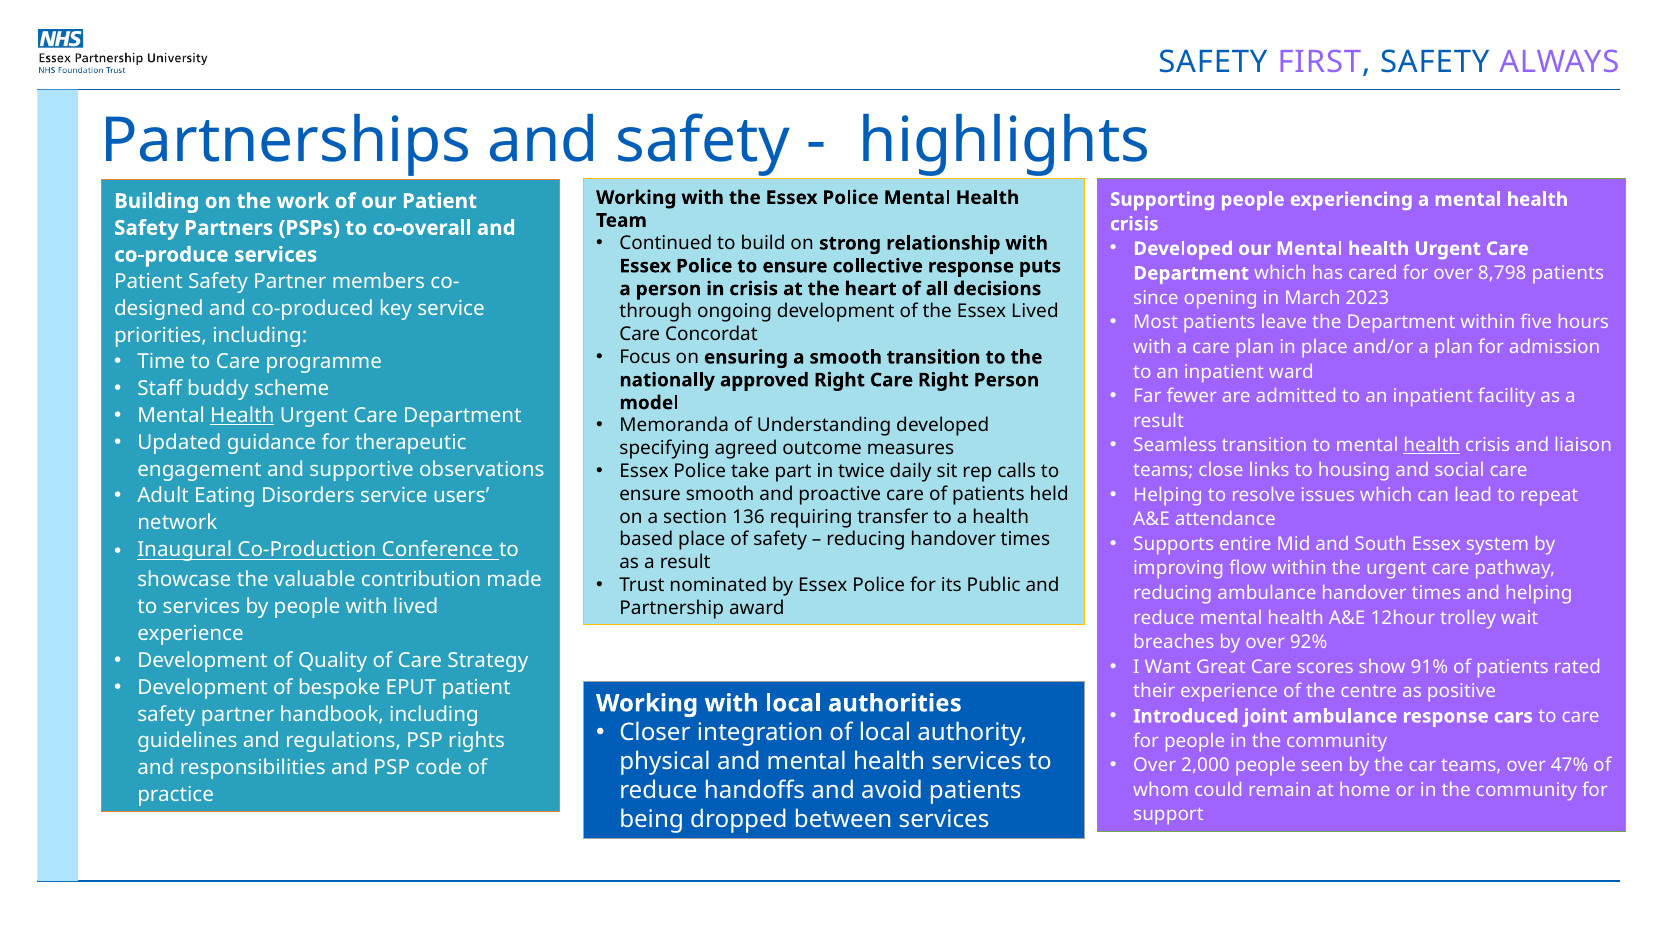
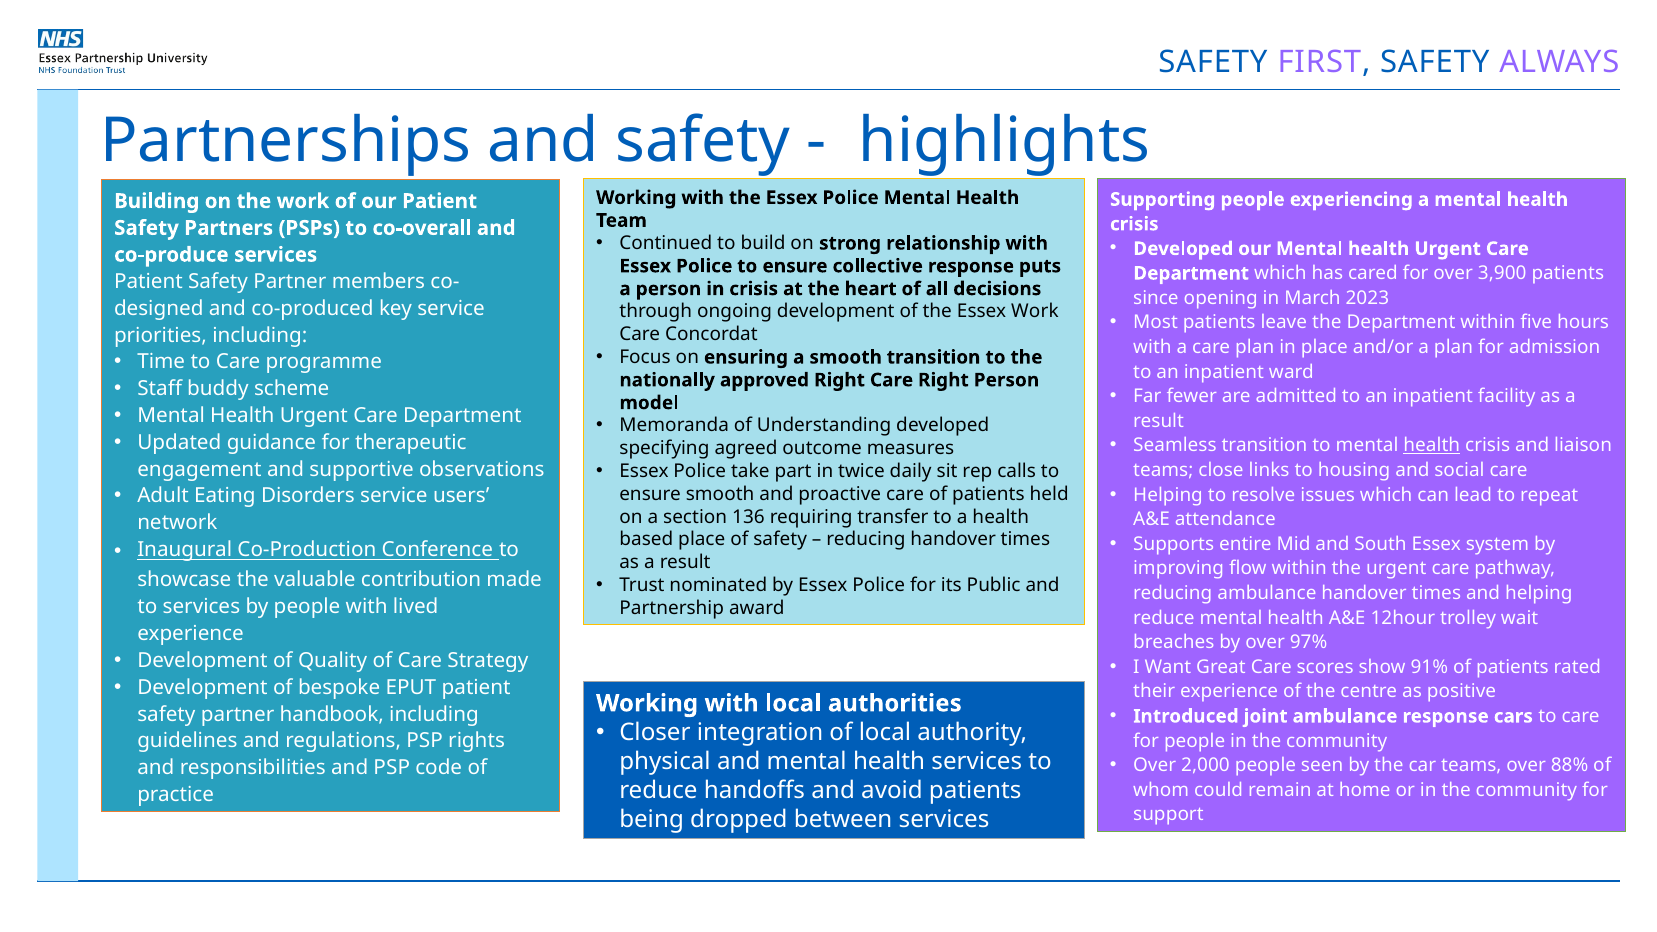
8,798: 8,798 -> 3,900 (1502, 273)
Essex Lived: Lived -> Work (1035, 312)
Health underline: present -> none (242, 416)
92%: 92% -> 97% (1309, 643)
47%: 47% -> 88% (1570, 766)
